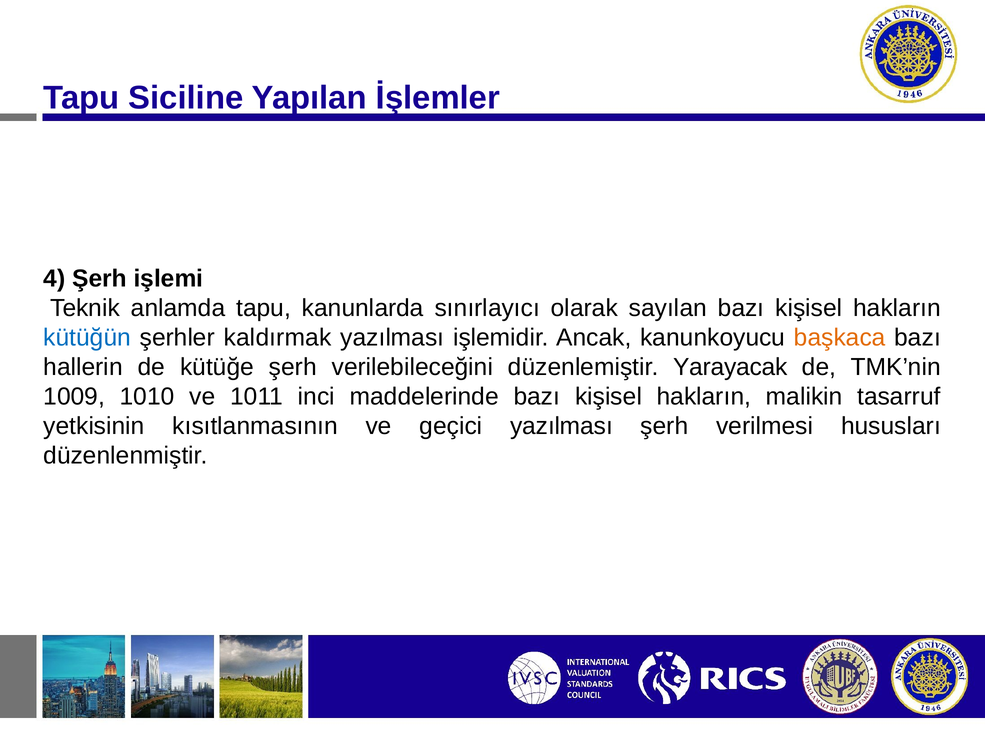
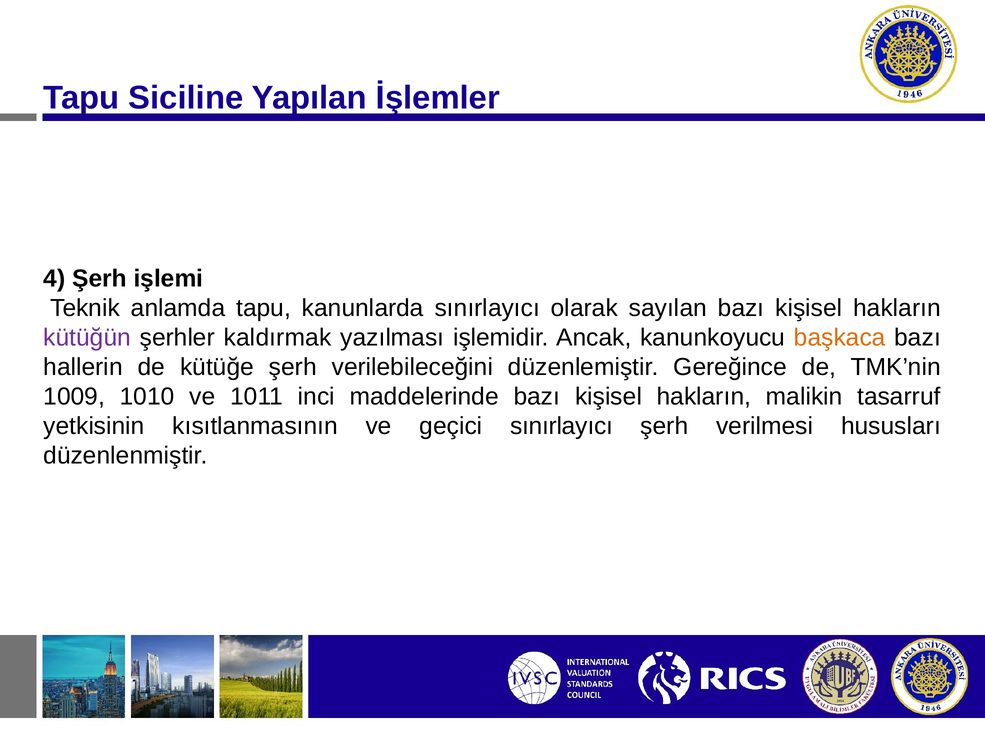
kütüğün colour: blue -> purple (87, 337)
Yarayacak: Yarayacak -> Gereğince (730, 367)
geçici yazılması: yazılması -> sınırlayıcı (562, 426)
